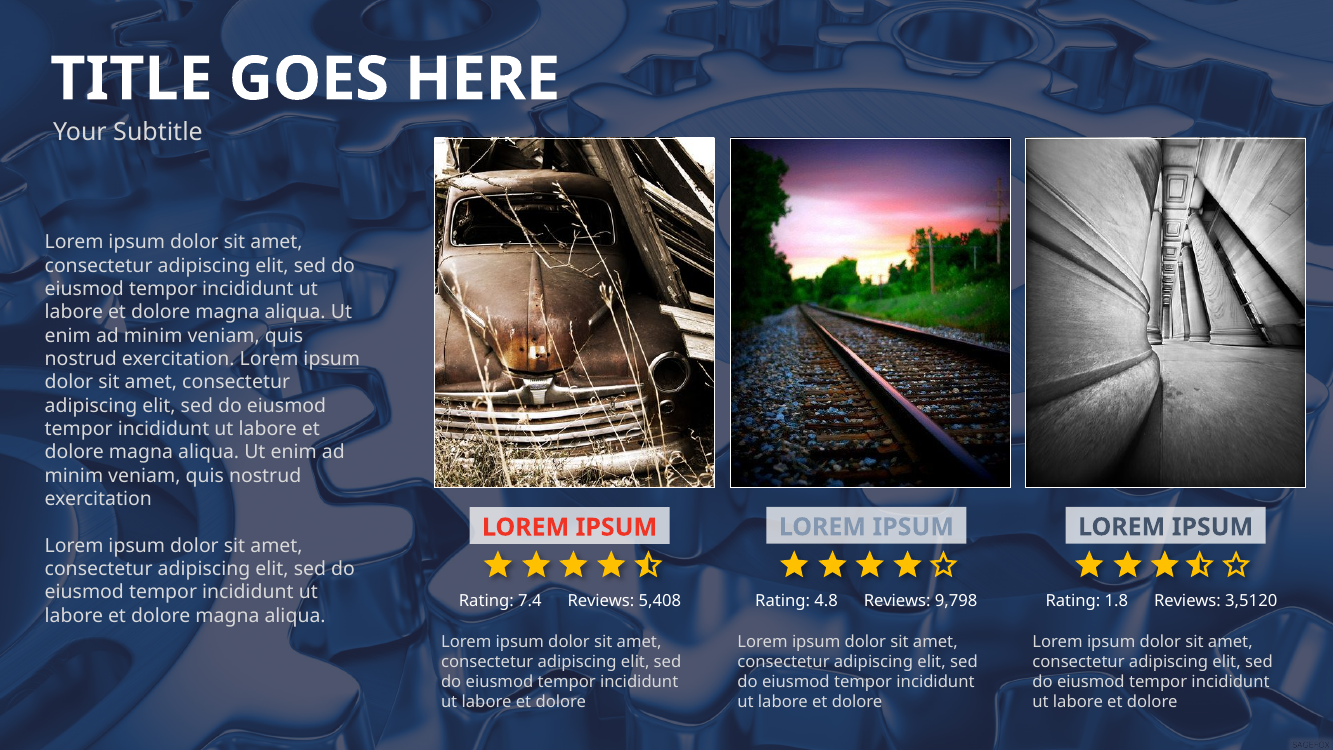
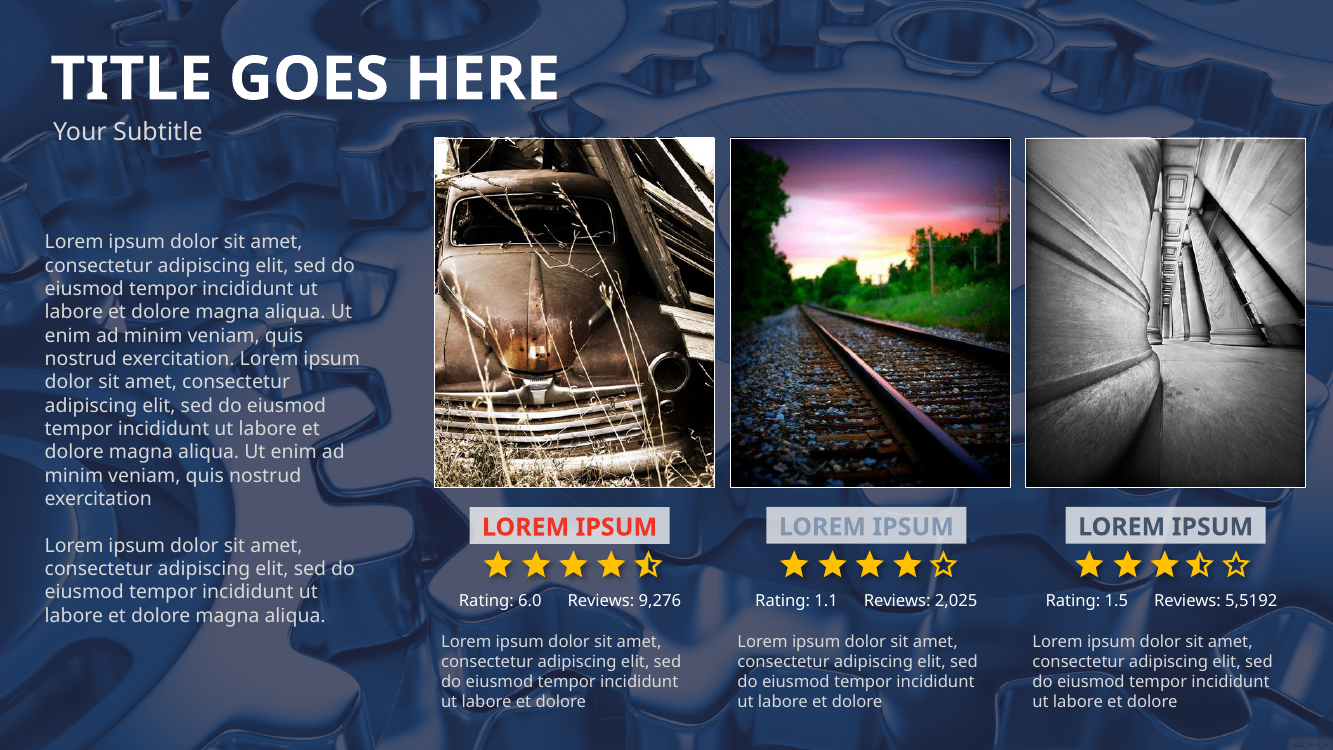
7.4: 7.4 -> 6.0 (530, 601)
5,408: 5,408 -> 9,276 (660, 601)
4.8: 4.8 -> 1.1 (826, 601)
9,798: 9,798 -> 2,025 (956, 601)
1.8: 1.8 -> 1.5 (1116, 601)
3,5120: 3,5120 -> 5,5192 (1251, 601)
